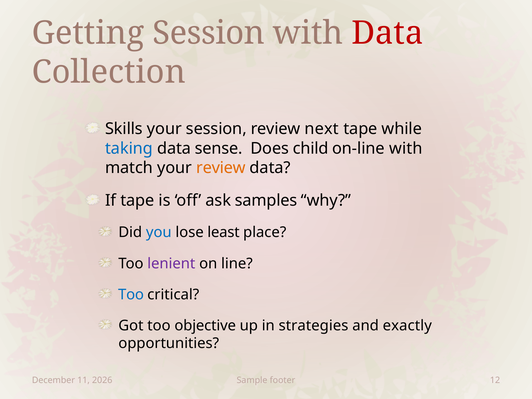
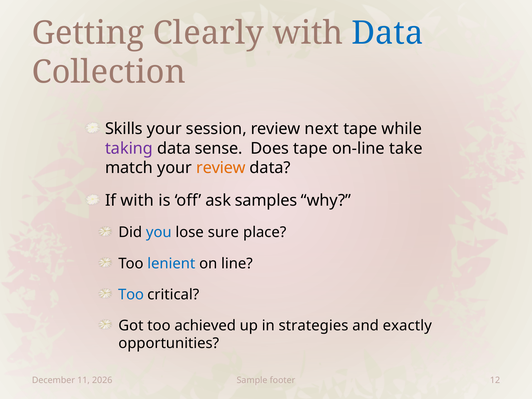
Getting Session: Session -> Clearly (208, 33)
Data colour: red -> blue (388, 33)
taking colour: blue -> purple (129, 148)
Does child: child -> tape (310, 148)
on-line with: with -> take (406, 148)
If tape: tape -> with (137, 201)
least: least -> sure (223, 232)
lenient colour: purple -> blue (171, 263)
objective: objective -> achieved (205, 326)
